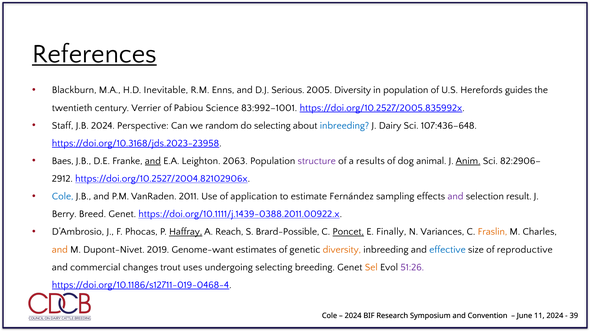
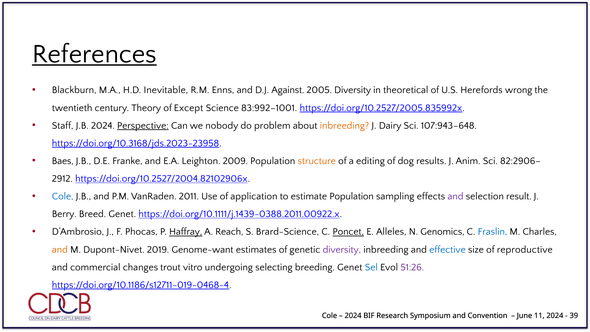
Serious: Serious -> Against (288, 90)
in population: population -> theoretical (406, 90)
guides: guides -> wrong (519, 90)
Verrier: Verrier -> Theory (146, 108)
Pabiou: Pabiou -> Except (189, 108)
Perspective underline: none -> present (143, 126)
random: random -> nobody (222, 126)
do selecting: selecting -> problem (272, 126)
inbreeding colour: blue -> orange (344, 126)
107:436–648: 107:436–648 -> 107:943–648 (449, 126)
and underline: present -> none (153, 161)
2063: 2063 -> 2009 (235, 161)
structure colour: purple -> orange (317, 161)
results: results -> editing (371, 161)
animal: animal -> results (431, 161)
Anim underline: present -> none (468, 161)
estimate Fernández: Fernández -> Population (352, 196)
Brard-Possible: Brard-Possible -> Brard-Science (287, 232)
Finally: Finally -> Alleles (391, 232)
Variances: Variances -> Genomics (442, 232)
Fraslin colour: orange -> blue (492, 232)
diversity colour: orange -> purple (342, 250)
uses: uses -> vitro (193, 267)
Sel colour: orange -> blue (371, 267)
